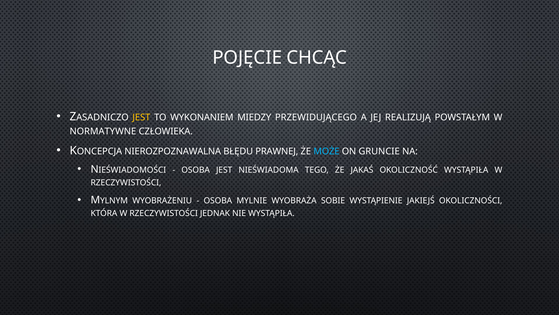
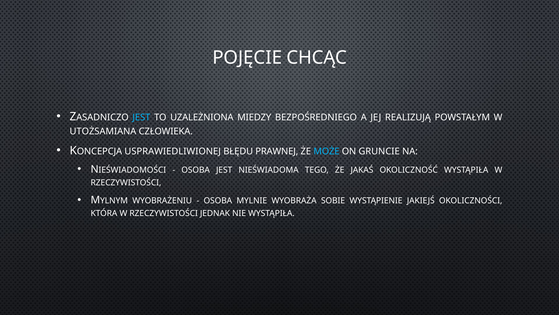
JEST colour: yellow -> light blue (141, 117)
WYKONANIEM: WYKONANIEM -> UZALEŻNIONA (202, 117)
PRZEWIDUJĄCEGO: PRZEWIDUJĄCEGO -> BEZPOŚREDNIEGO (316, 117)
NORMATYWNE: NORMATYWNE -> UTOŻSAMIANA (103, 131)
NIEROZPOZNAWALNA: NIEROZPOZNAWALNA -> USPRAWIEDLIWIONEJ (173, 151)
